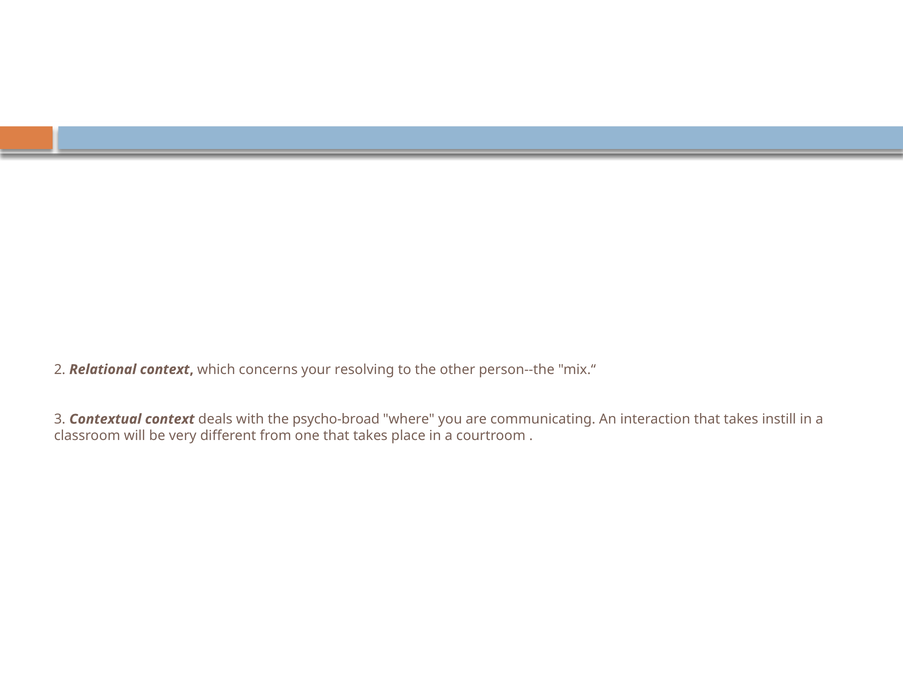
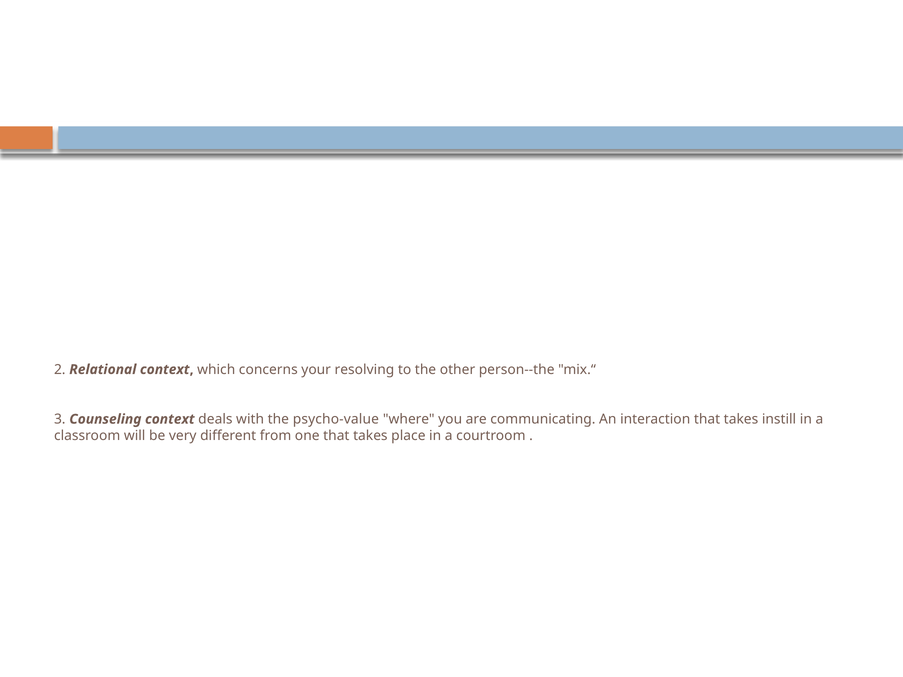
Contextual: Contextual -> Counseling (105, 419)
psycho-broad: psycho-broad -> psycho-value (336, 419)
